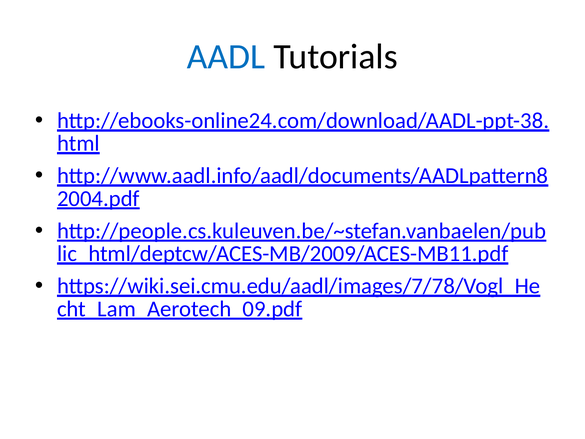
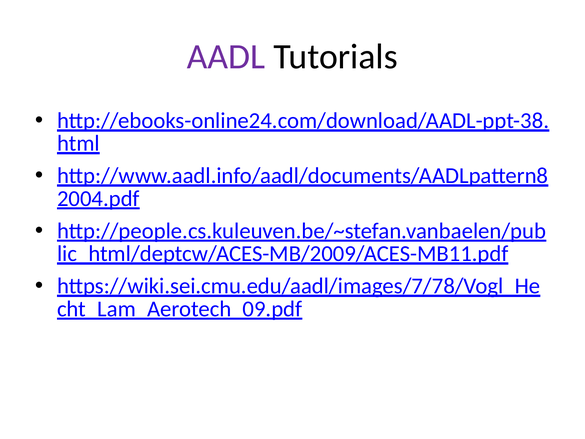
AADL colour: blue -> purple (226, 57)
